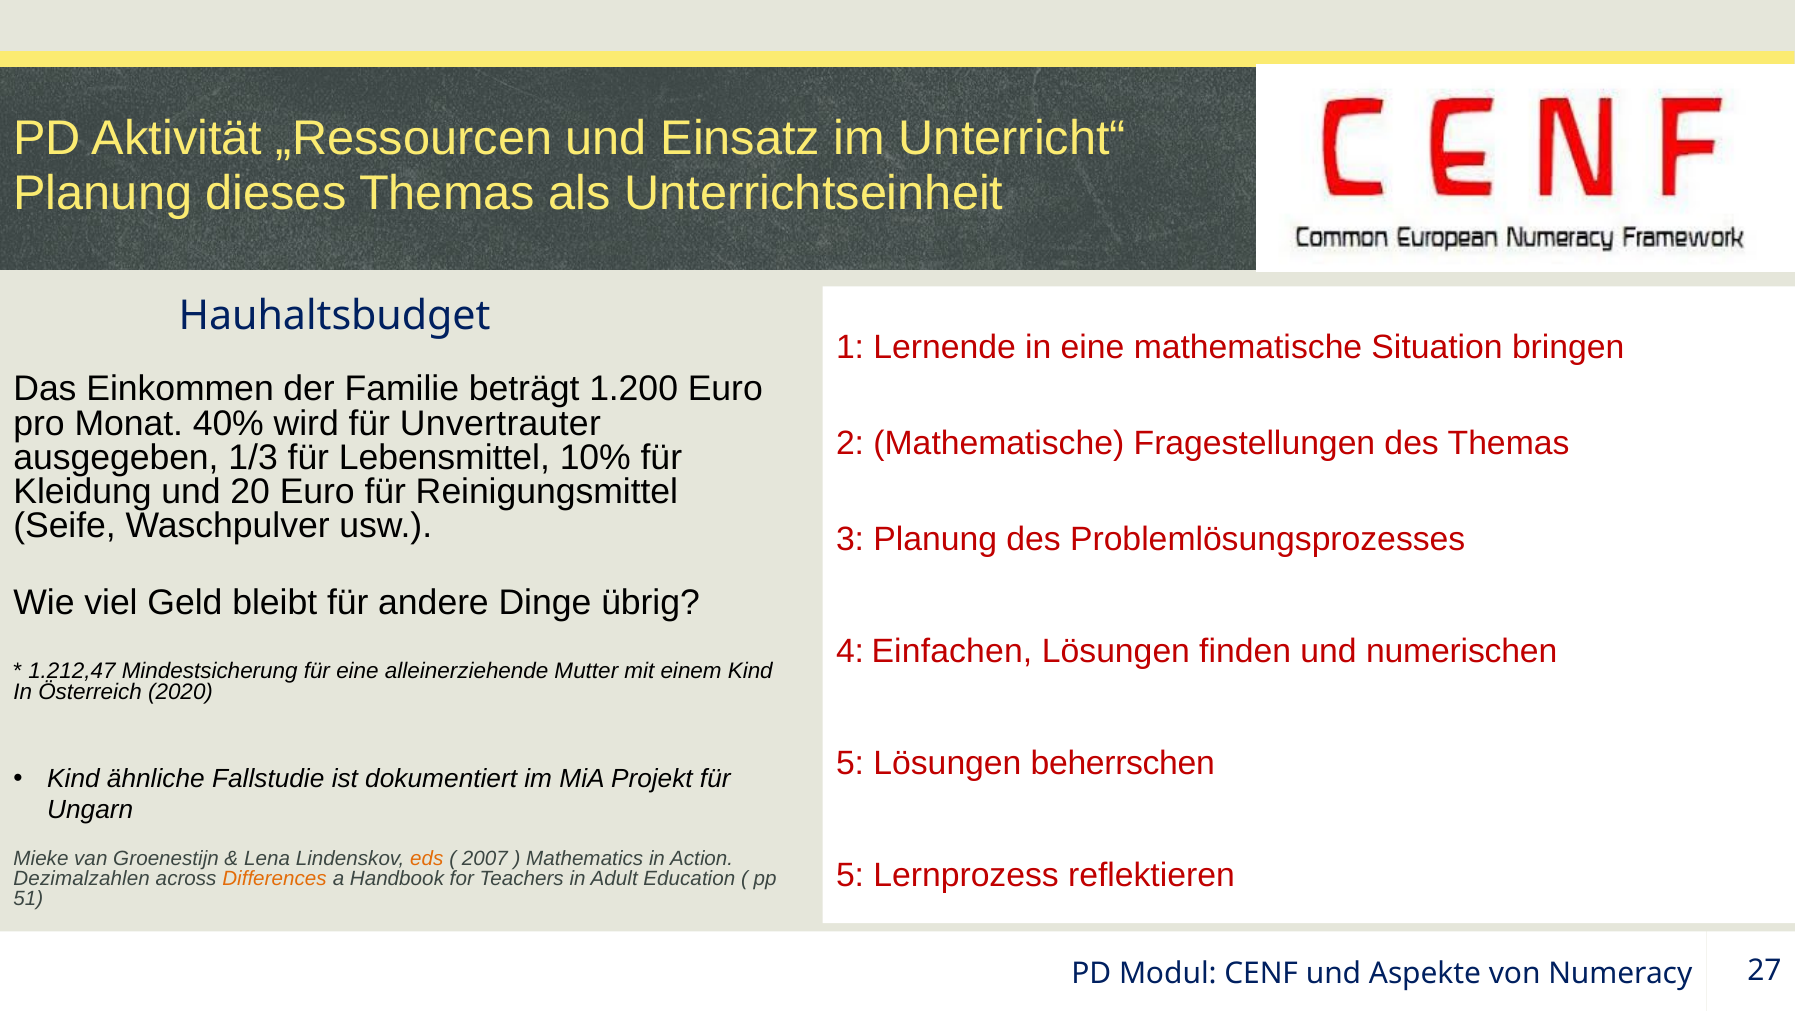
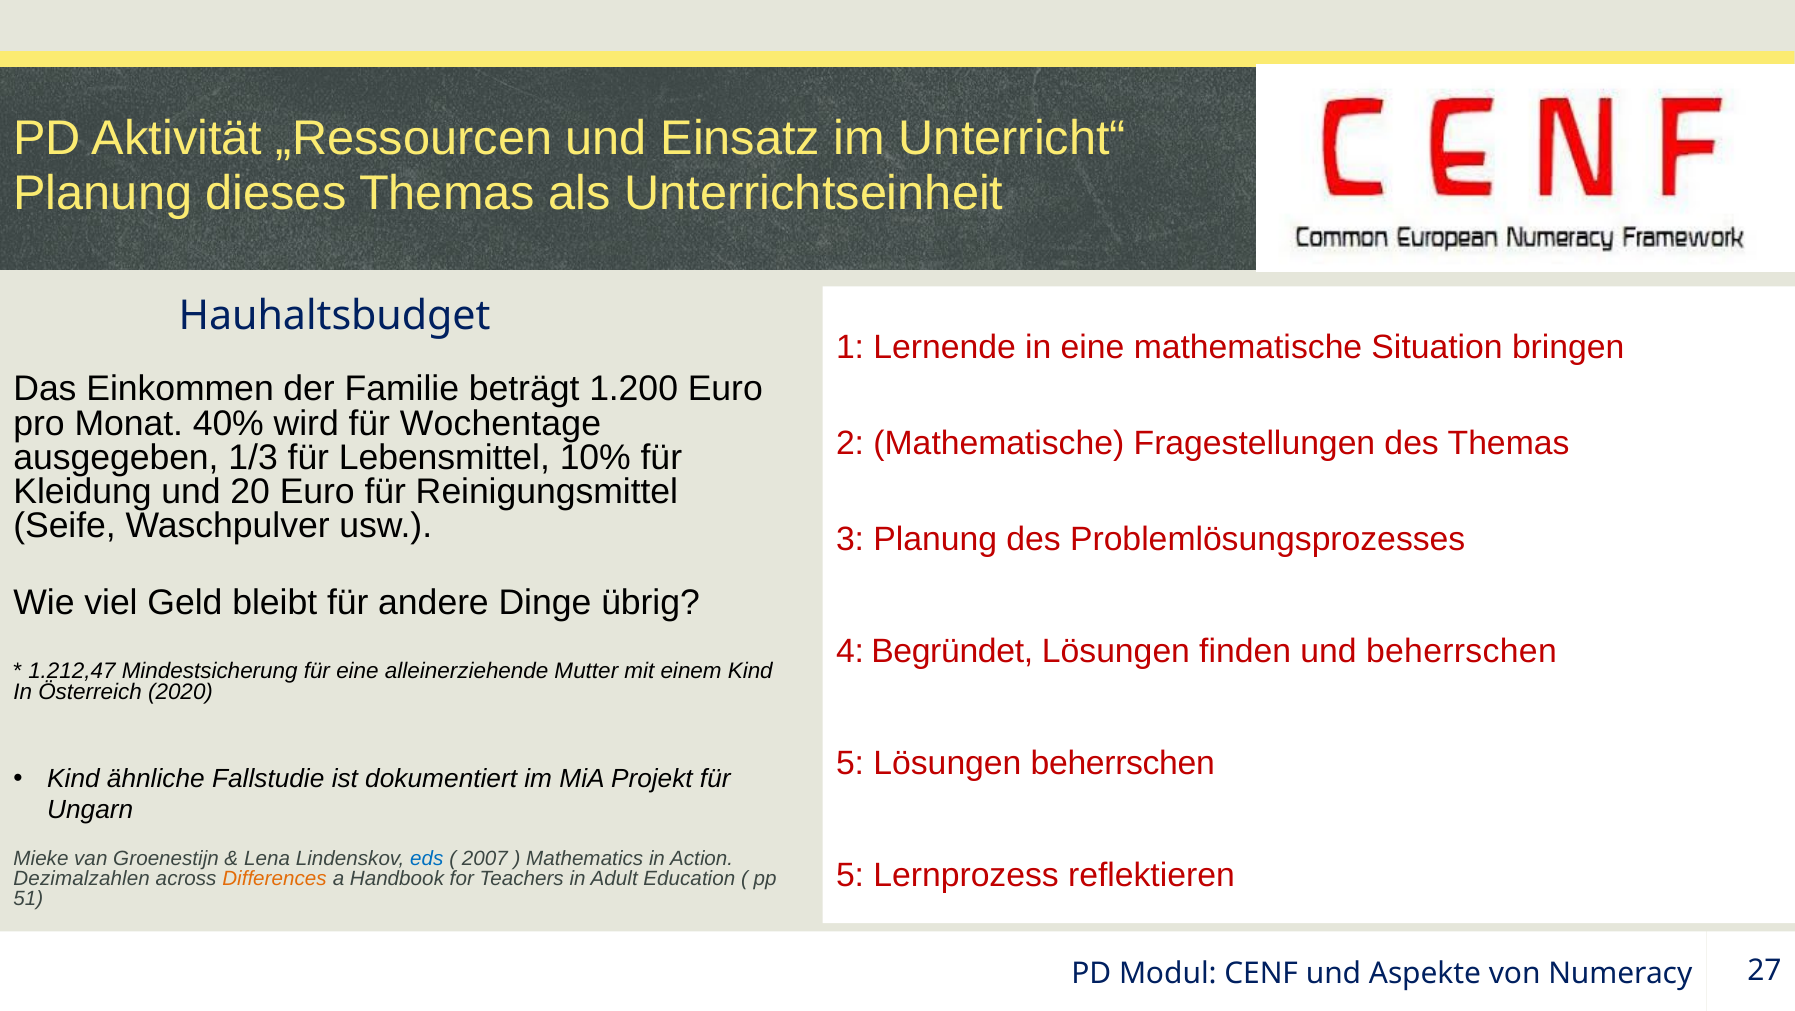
Unvertrauter: Unvertrauter -> Wochentage (501, 424)
Einfachen: Einfachen -> Begründet (952, 651)
und numerischen: numerischen -> beherrschen (1461, 651)
eds colour: orange -> blue (427, 859)
